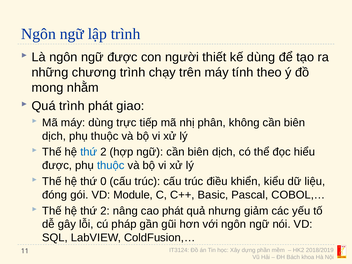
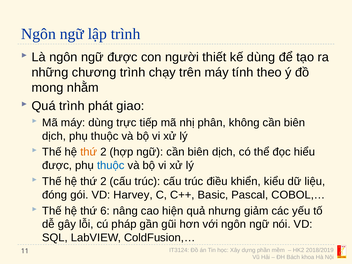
thứ colour: blue -> orange (89, 152)
0: 0 -> 2 (103, 181)
Module: Module -> Harvey (133, 195)
2: 2 -> 6 (105, 211)
cao phát: phát -> hiện (173, 211)
